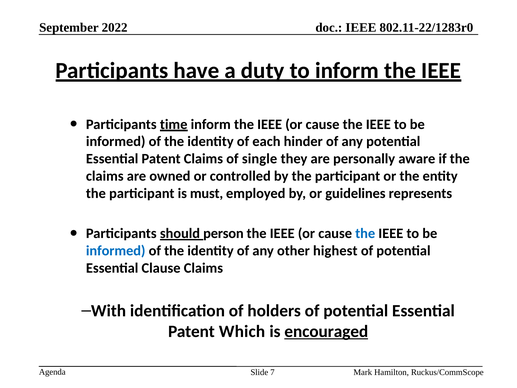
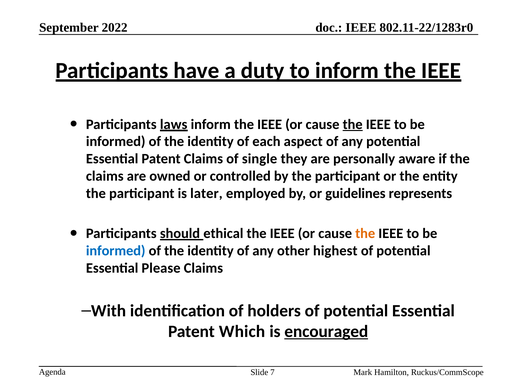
time: time -> laws (174, 124)
the underline: none -> present (353, 124)
hinder: hinder -> aspect (303, 141)
must: must -> later (206, 193)
person: person -> ethical (223, 233)
the colour: blue -> orange (365, 233)
Clause: Clause -> Please (161, 268)
